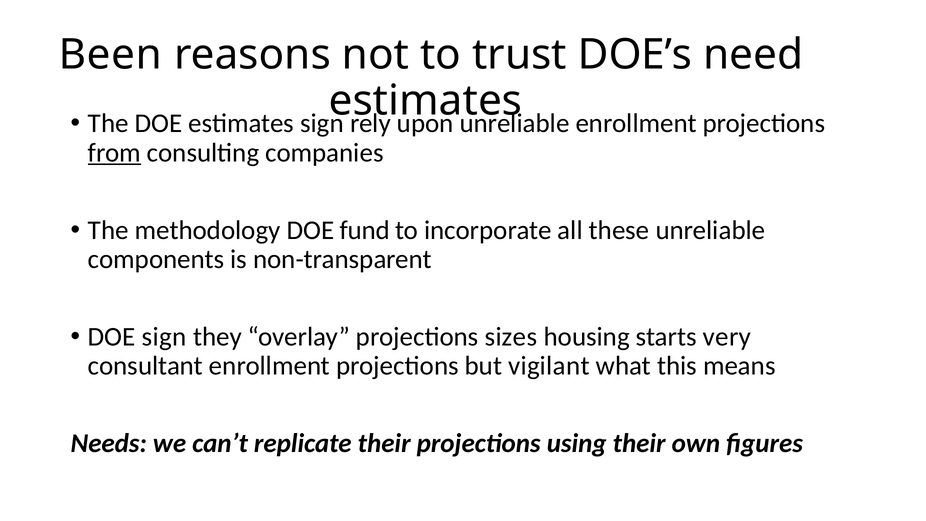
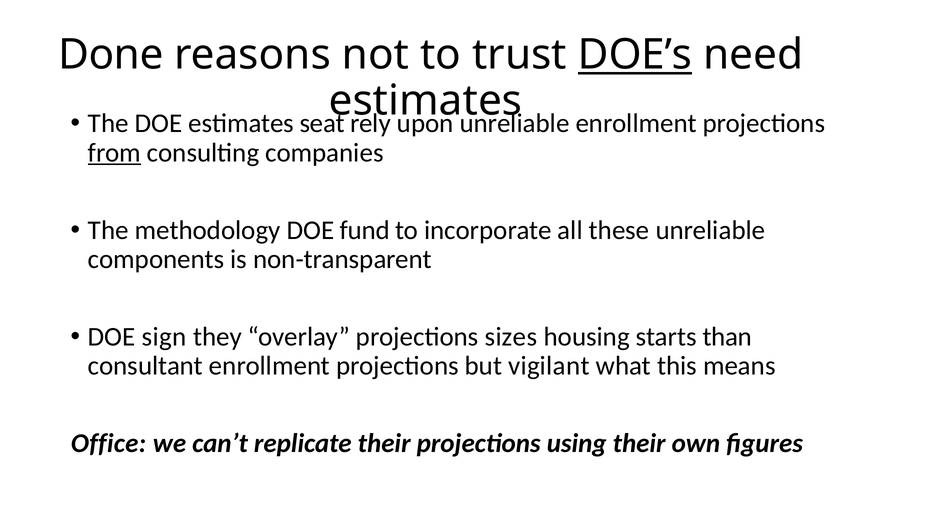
Been: Been -> Done (111, 55)
DOE’s underline: none -> present (635, 55)
estimates sign: sign -> seat (322, 124)
very: very -> than (727, 337)
Needs: Needs -> Office (109, 443)
